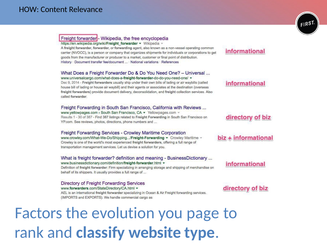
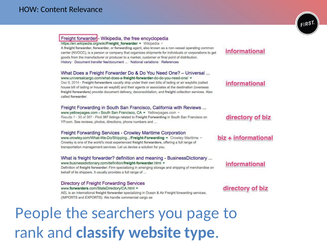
Factors: Factors -> People (38, 213)
evolution: evolution -> searchers (123, 213)
